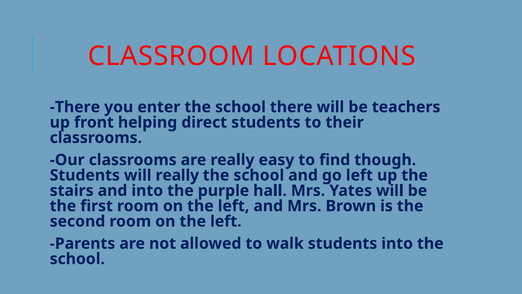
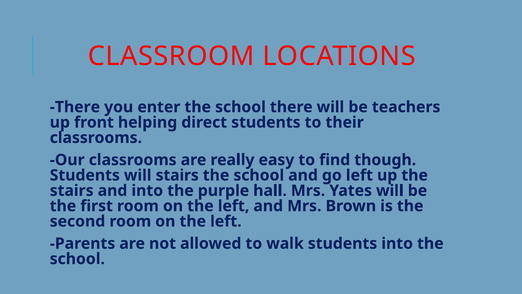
will really: really -> stairs (177, 175)
